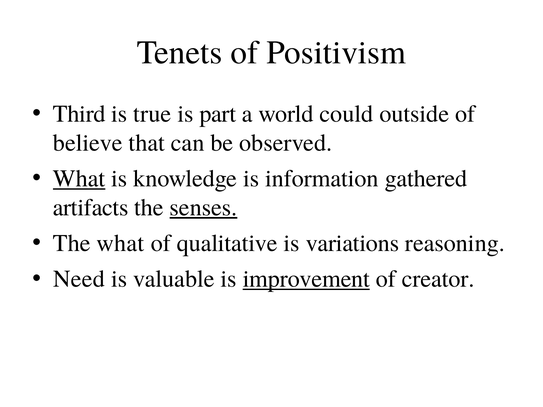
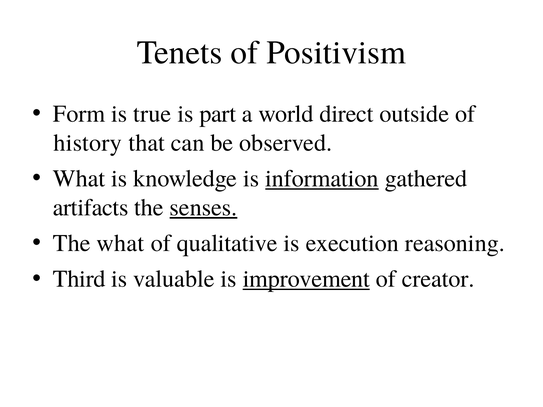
Third: Third -> Form (79, 114)
could: could -> direct (347, 114)
believe: believe -> history (88, 143)
What underline: present -> none (79, 179)
information underline: none -> present (322, 179)
variations: variations -> execution (352, 243)
Need: Need -> Third (79, 279)
